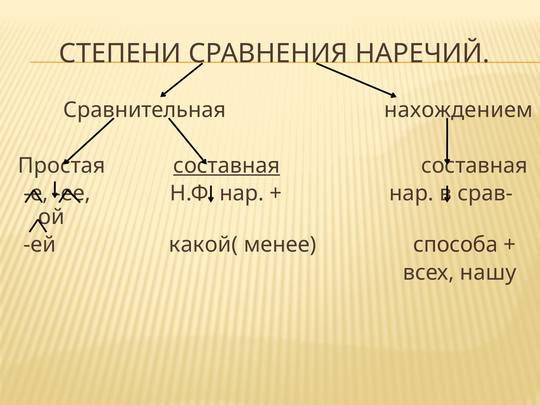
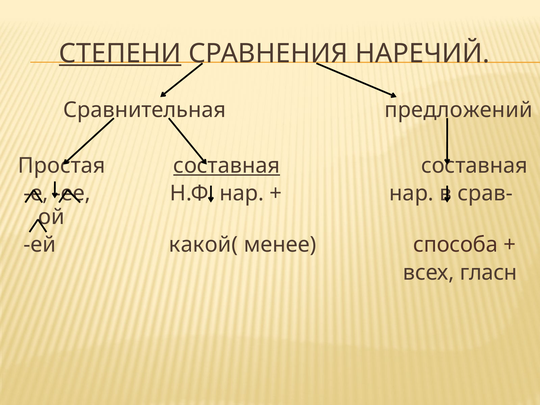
СТЕПЕНИ underline: none -> present (120, 54)
нахождением: нахождением -> предложений (459, 110)
нашу: нашу -> гласн (488, 273)
